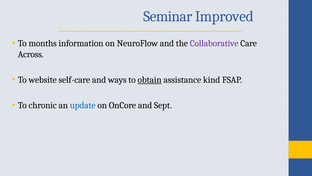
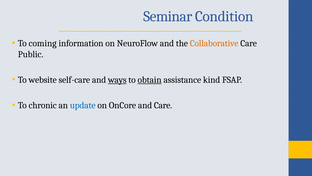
Improved: Improved -> Condition (224, 16)
months: months -> coming (43, 43)
Collaborative colour: purple -> orange (214, 43)
Across: Across -> Public (31, 54)
ways underline: none -> present (117, 80)
and Sept: Sept -> Care (163, 105)
